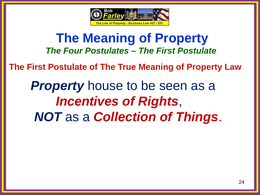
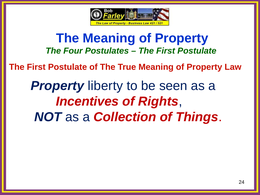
house: house -> liberty (105, 86)
